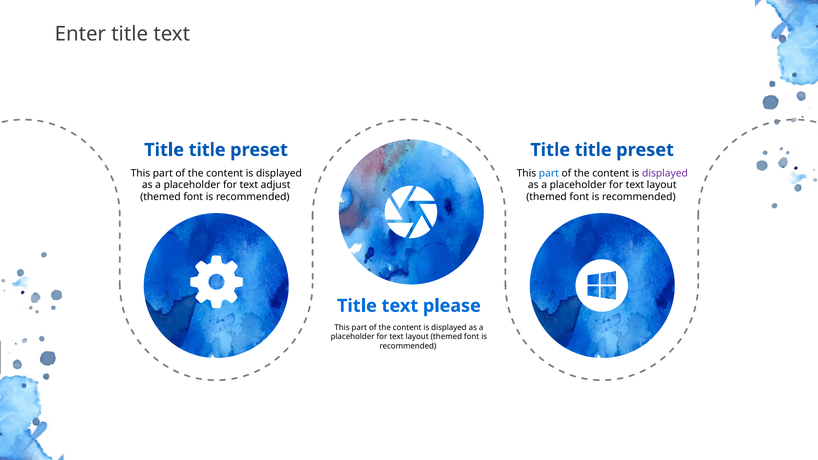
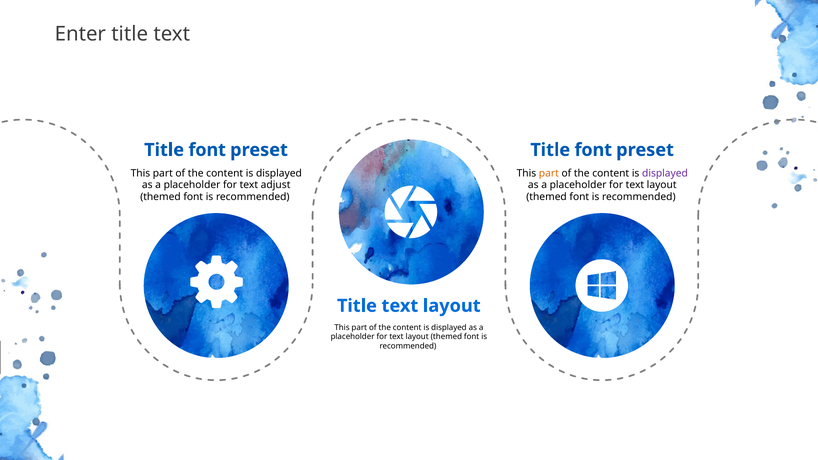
title: title -> font (207, 150)
title: title -> font (593, 150)
part colour: blue -> orange (549, 173)
Title text please: please -> layout (452, 306)
